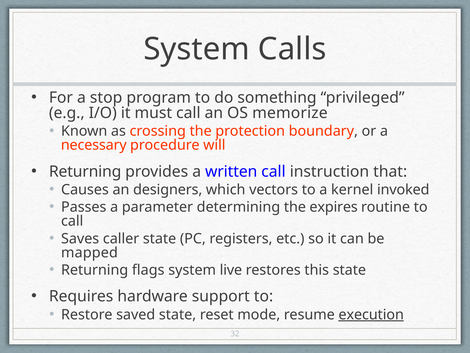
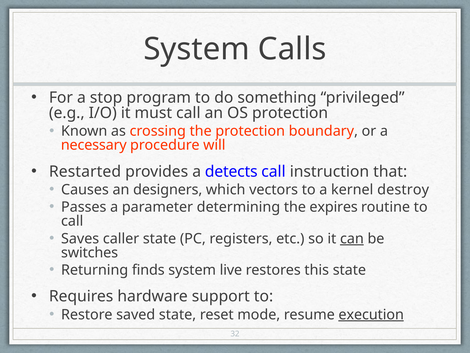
OS memorize: memorize -> protection (290, 113)
Returning: Returning -> Restarted (85, 171)
written: written -> detects (231, 171)
invoked: invoked -> destroy (403, 189)
can underline: none -> present (352, 238)
mapped: mapped -> switches (90, 252)
flags: flags -> finds (148, 270)
